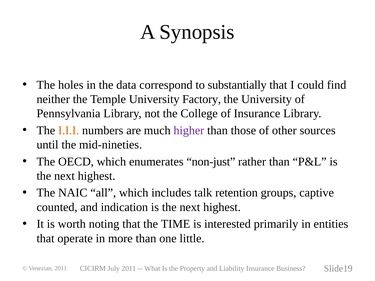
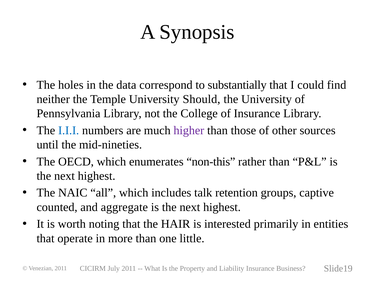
Factory: Factory -> Should (201, 99)
I.I.I colour: orange -> blue (69, 130)
non-just: non-just -> non-this (211, 162)
indication: indication -> aggregate (124, 207)
TIME: TIME -> HAIR (176, 224)
